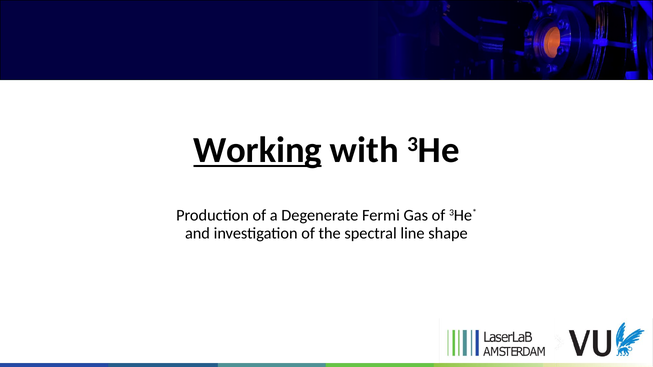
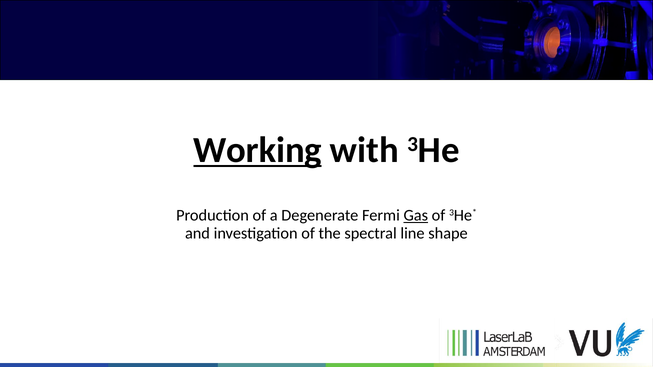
Gas underline: none -> present (416, 216)
